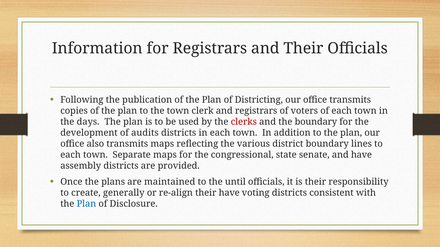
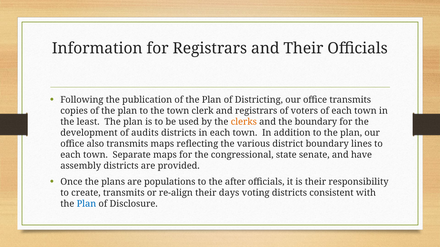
days: days -> least (88, 122)
clerks colour: red -> orange (244, 122)
maintained: maintained -> populations (170, 182)
until: until -> after (235, 182)
create generally: generally -> transmits (124, 193)
their have: have -> days (229, 193)
